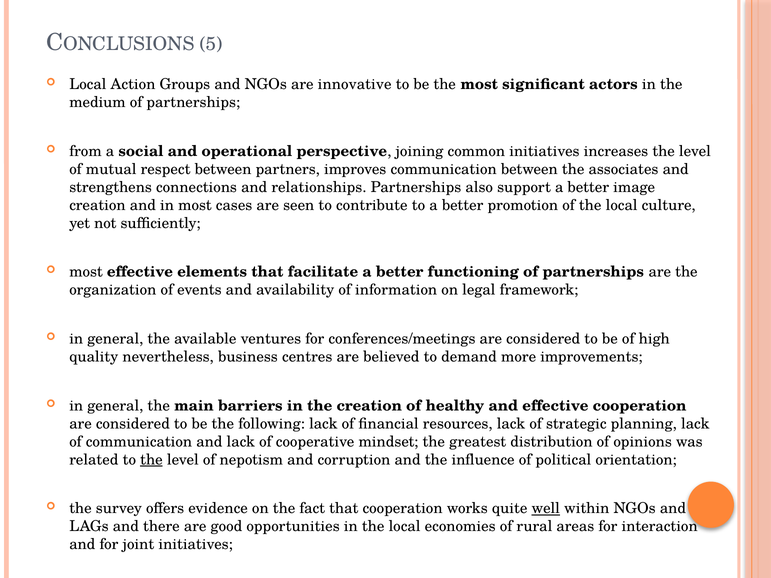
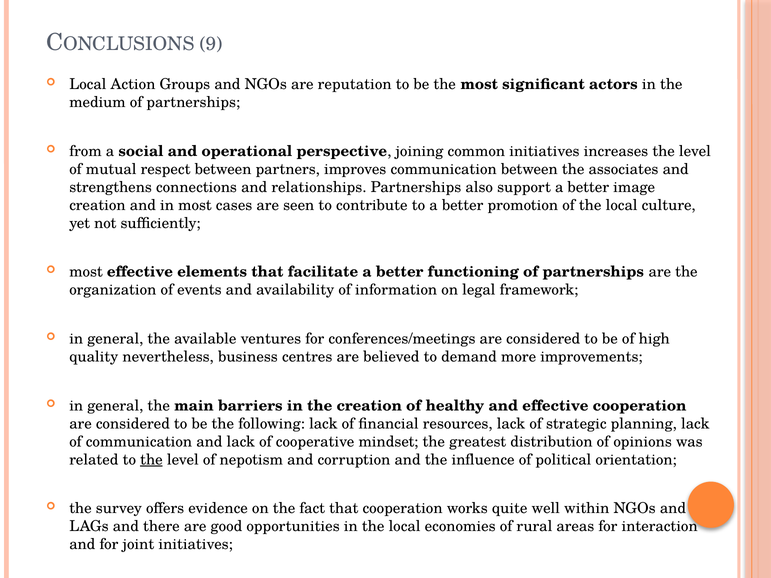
5: 5 -> 9 (211, 44)
innovative: innovative -> reputation (355, 84)
well underline: present -> none (546, 509)
